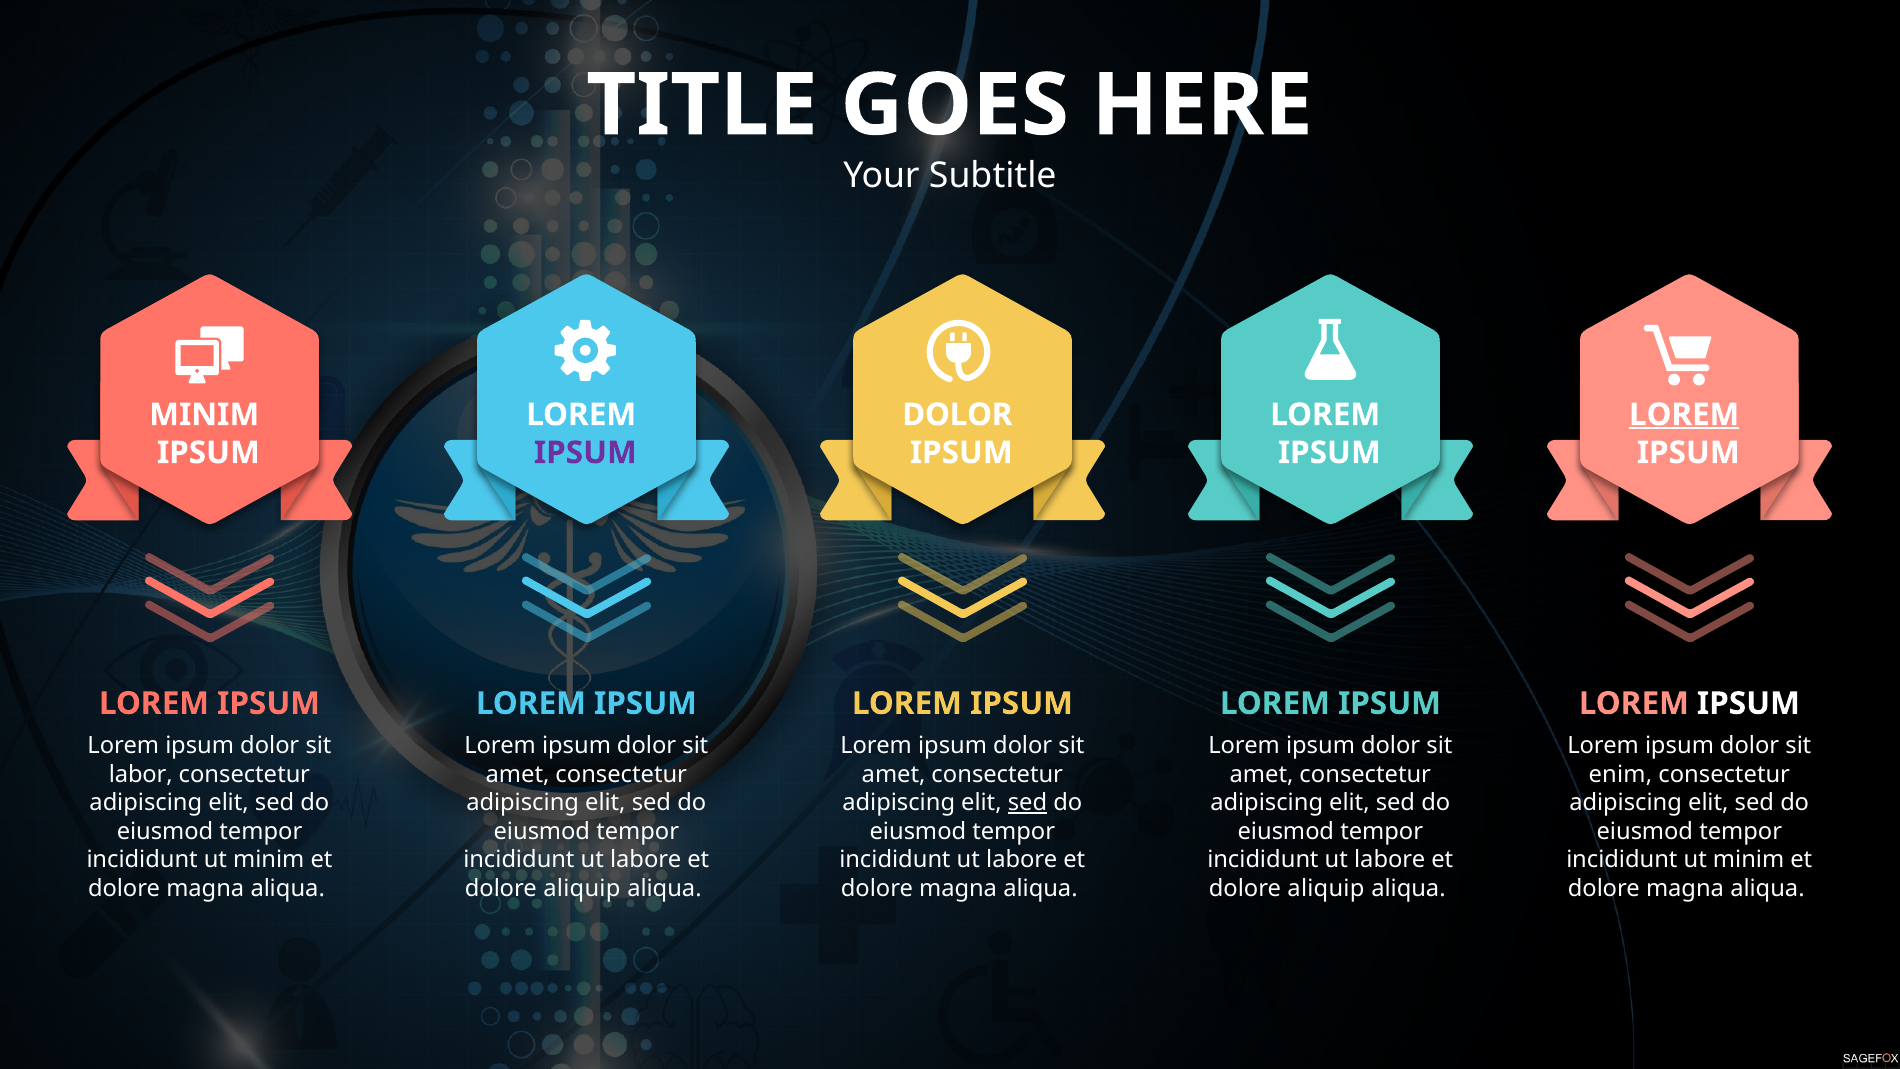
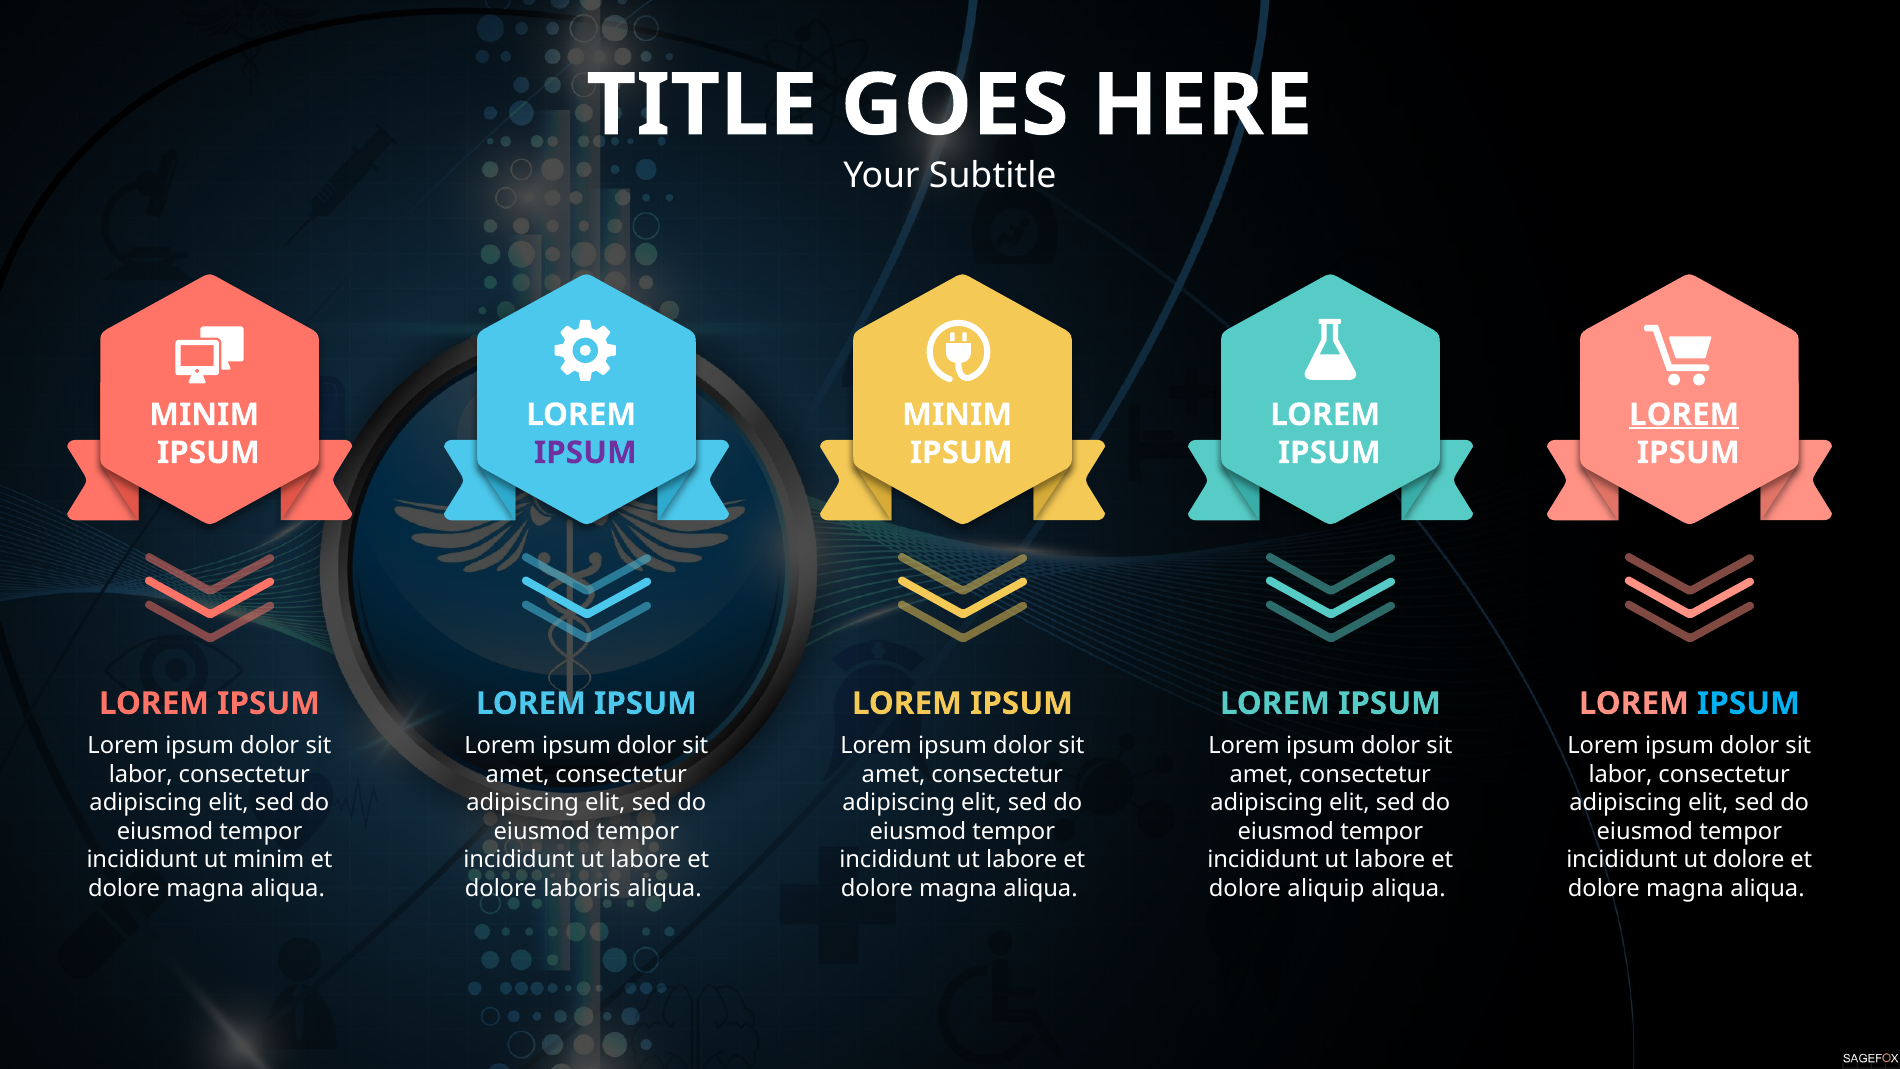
DOLOR: DOLOR -> MINIM (957, 415)
IPSUM colour: white -> light blue (1748, 703)
enim: enim -> labor (1621, 774)
sed underline: present -> none (1027, 803)
minim: minim -> dolore (1749, 860)
aliquip: aliquip -> laboris (582, 888)
